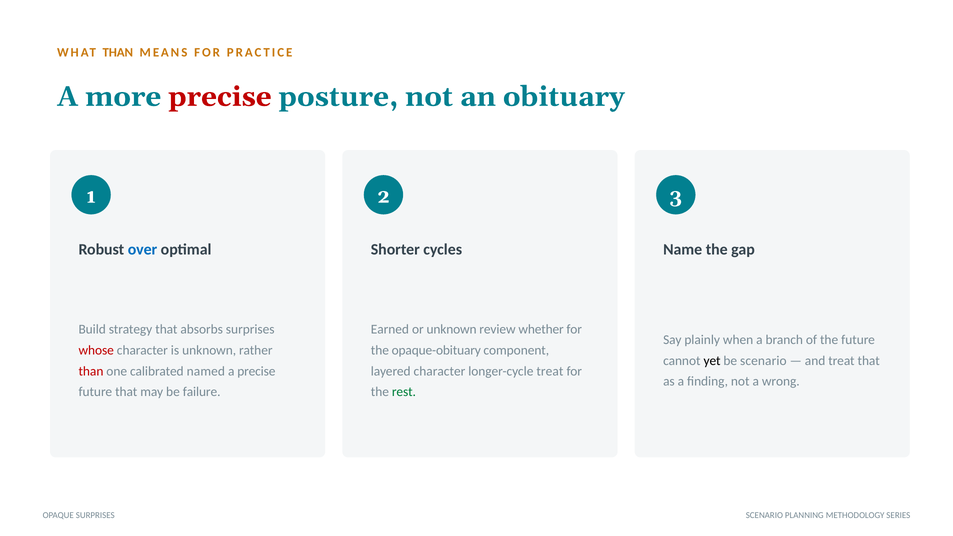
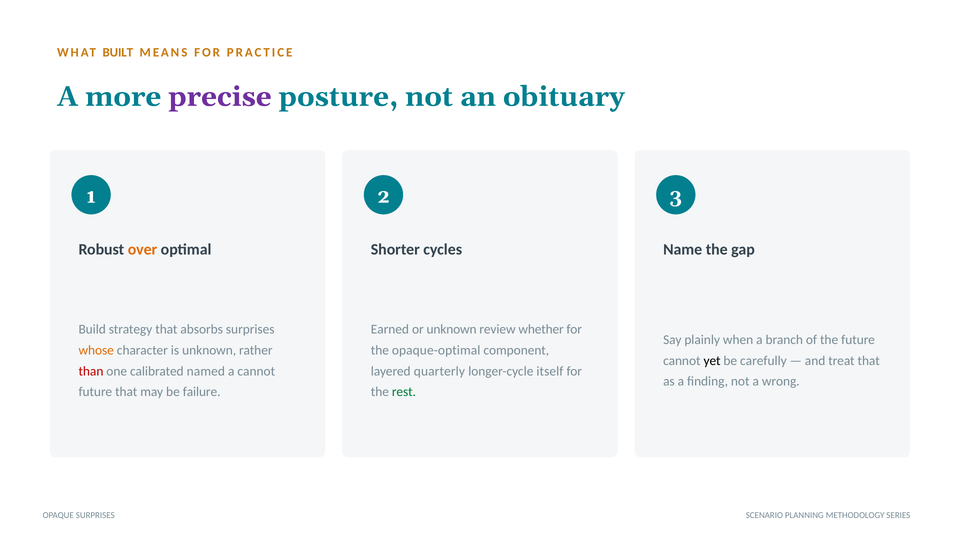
WHAT THAN: THAN -> BUILT (118, 53)
precise colour: red -> purple (220, 97)
over colour: blue -> orange (142, 249)
whose colour: red -> orange (96, 350)
opaque-obituary: opaque-obituary -> opaque-optimal (436, 350)
be scenario: scenario -> carefully (763, 361)
a precise: precise -> cannot (256, 371)
layered character: character -> quarterly (439, 371)
longer-cycle treat: treat -> itself (550, 371)
